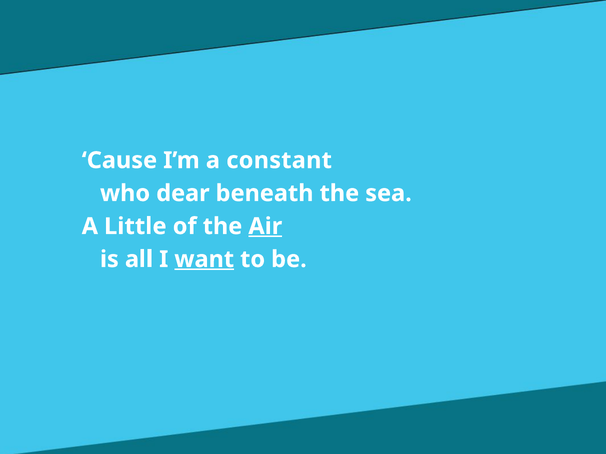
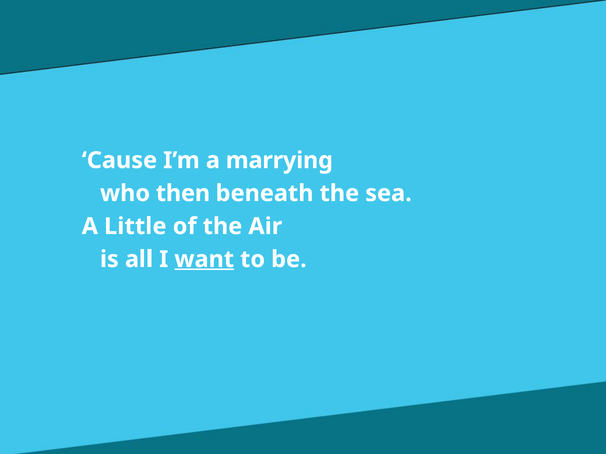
constant: constant -> marrying (279, 161)
dear: dear -> then (183, 194)
Air underline: present -> none (265, 227)
